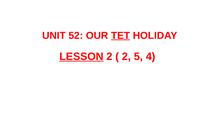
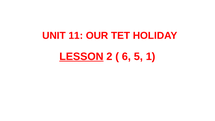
52: 52 -> 11 (76, 36)
TET underline: present -> none (121, 36)
2: 2 -> 6 (126, 57)
4: 4 -> 1 (151, 57)
